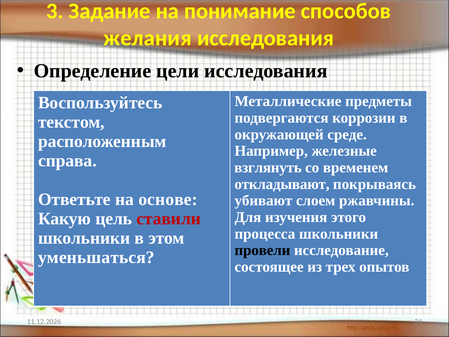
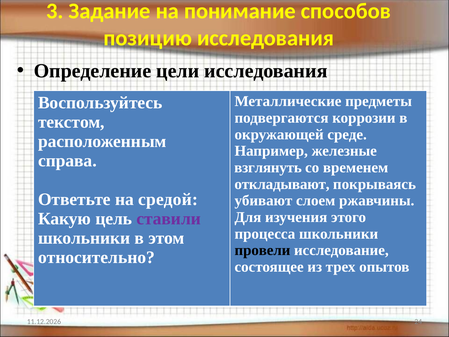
желания: желания -> позицию (148, 38)
основе: основе -> средой (168, 199)
ставили colour: red -> purple (169, 219)
уменьшаться: уменьшаться -> относительно (96, 257)
